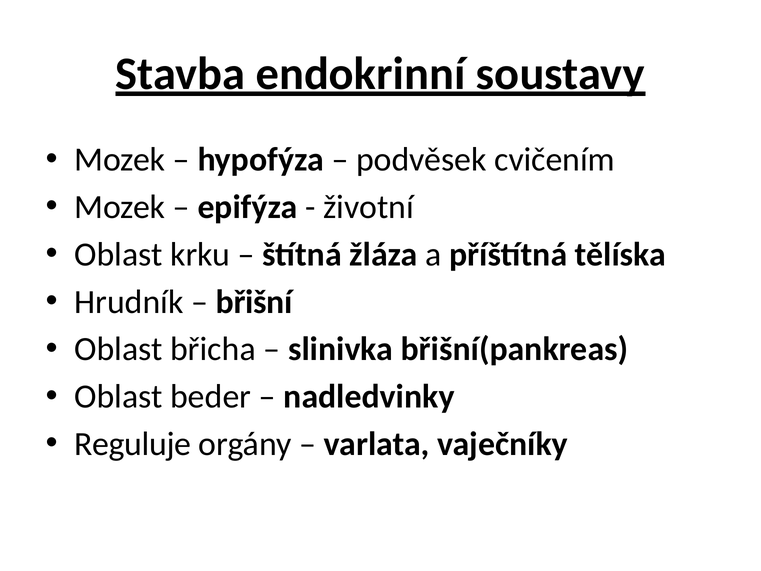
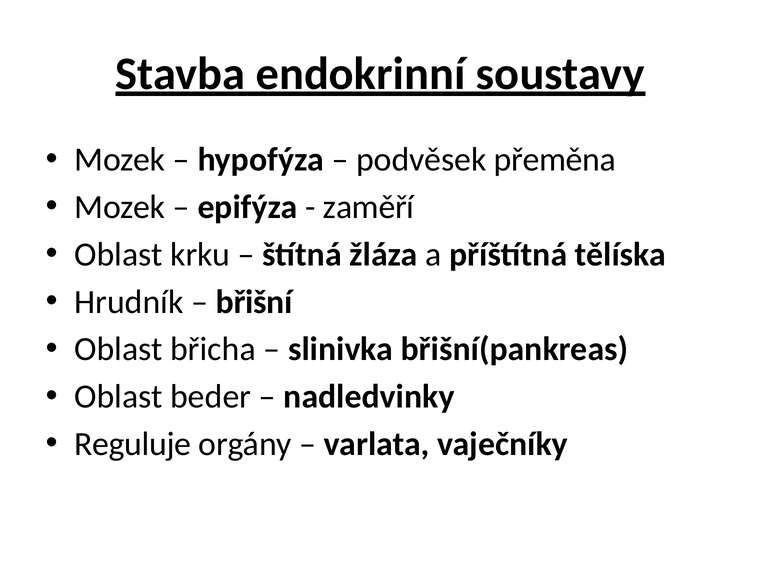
cvičením: cvičením -> přeměna (555, 160)
životní: životní -> zaměří (369, 207)
